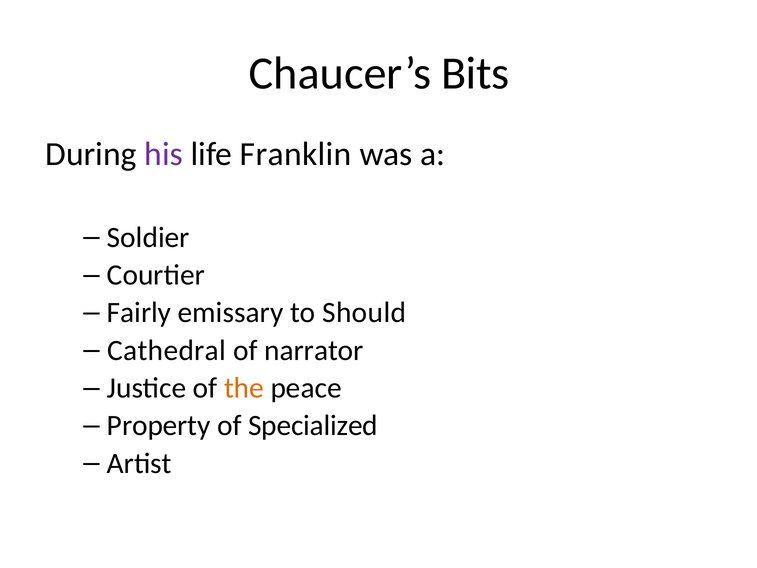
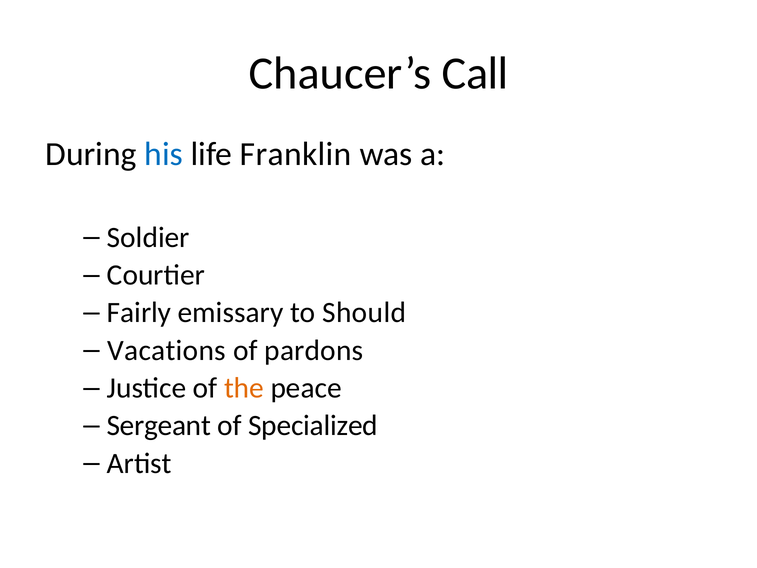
Bits: Bits -> Call (475, 73)
his colour: purple -> blue (164, 154)
Cathedral: Cathedral -> Vacations (167, 350)
narrator: narrator -> pardons (314, 350)
Property: Property -> Sergeant (159, 425)
